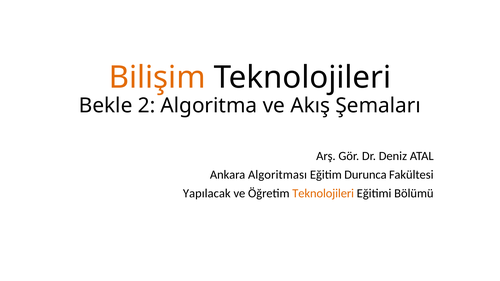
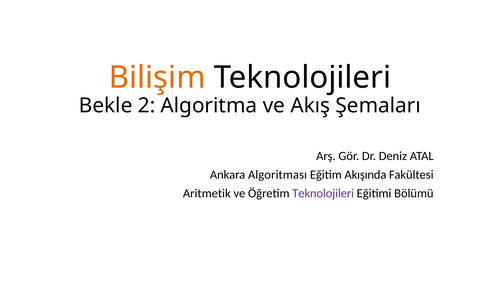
Durunca: Durunca -> Akışında (365, 175)
Yapılacak: Yapılacak -> Aritmetik (207, 194)
Teknolojileri colour: orange -> purple (323, 194)
